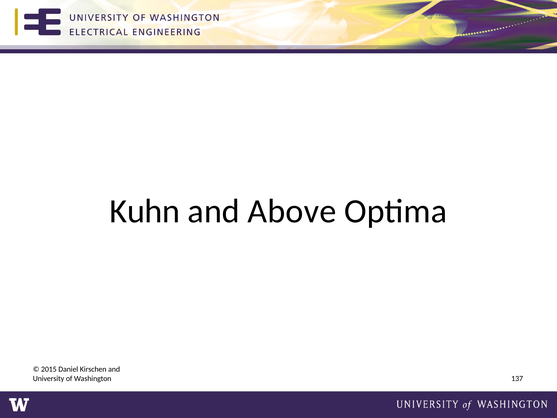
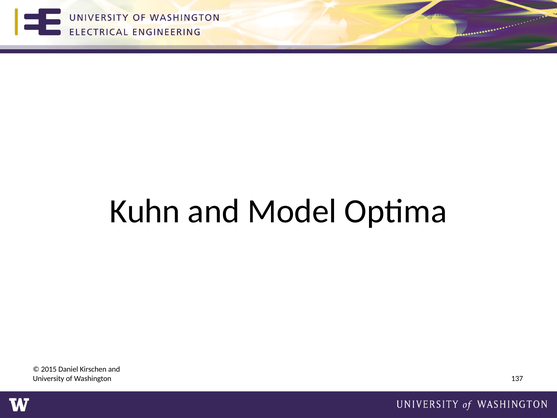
Above: Above -> Model (292, 211)
